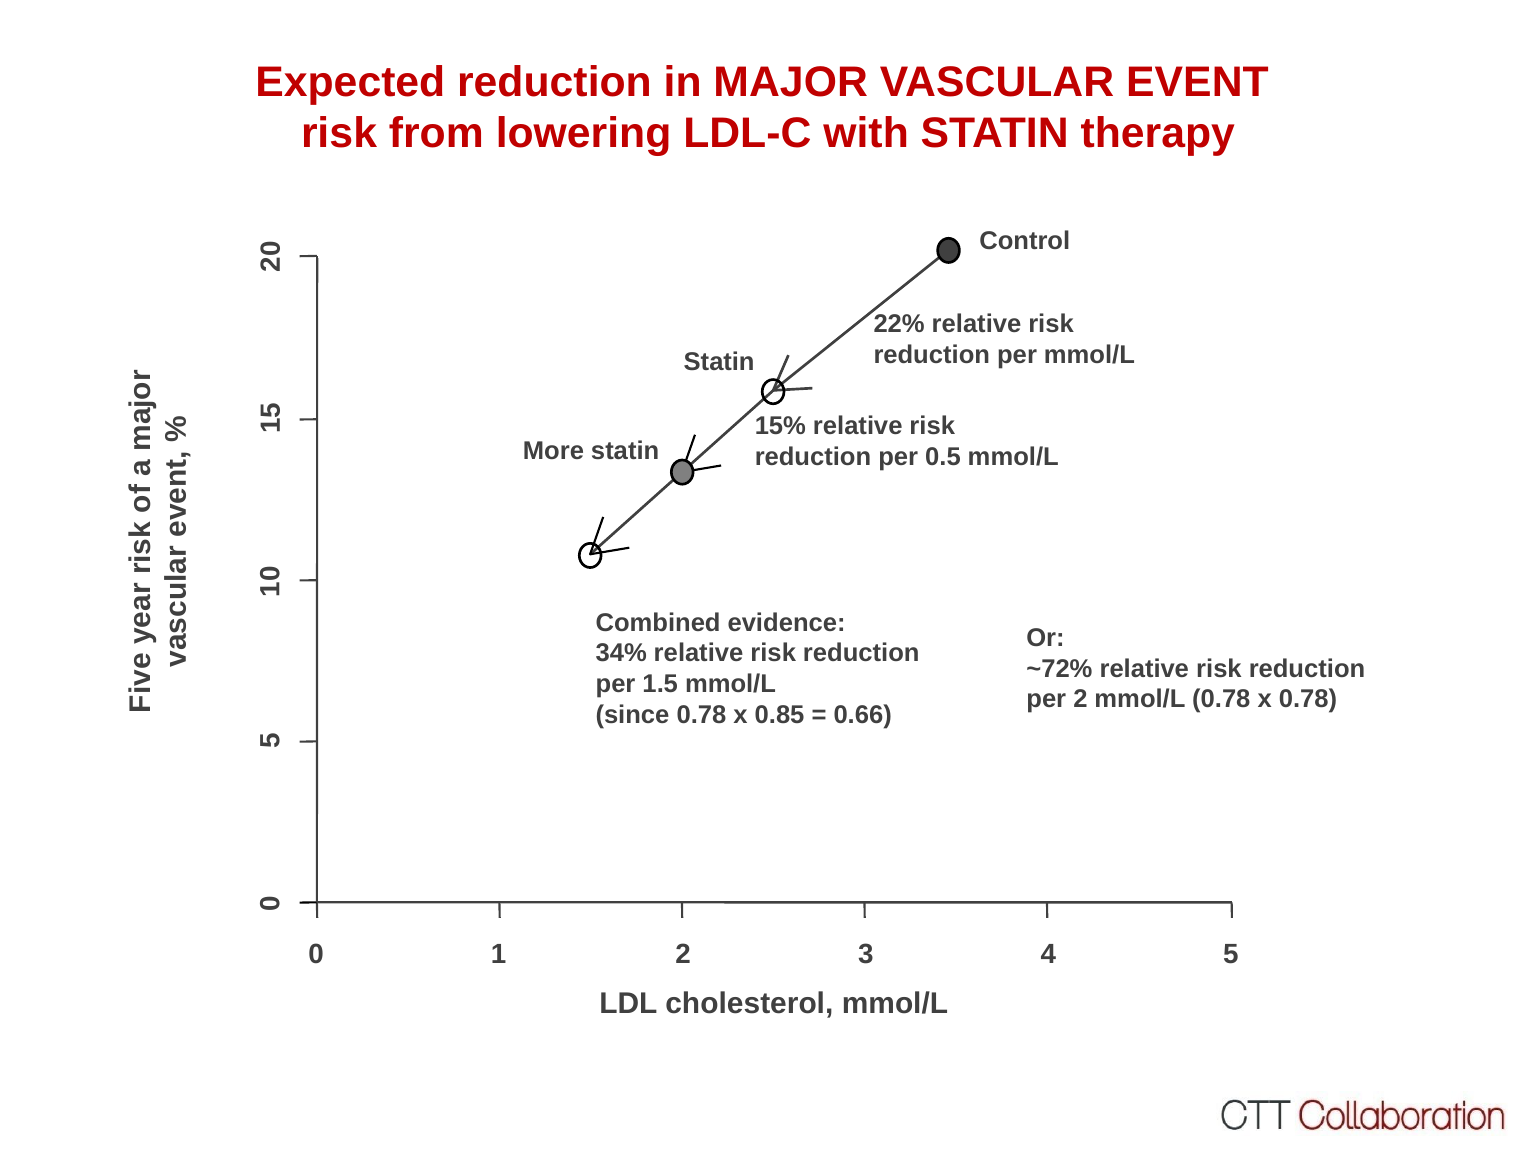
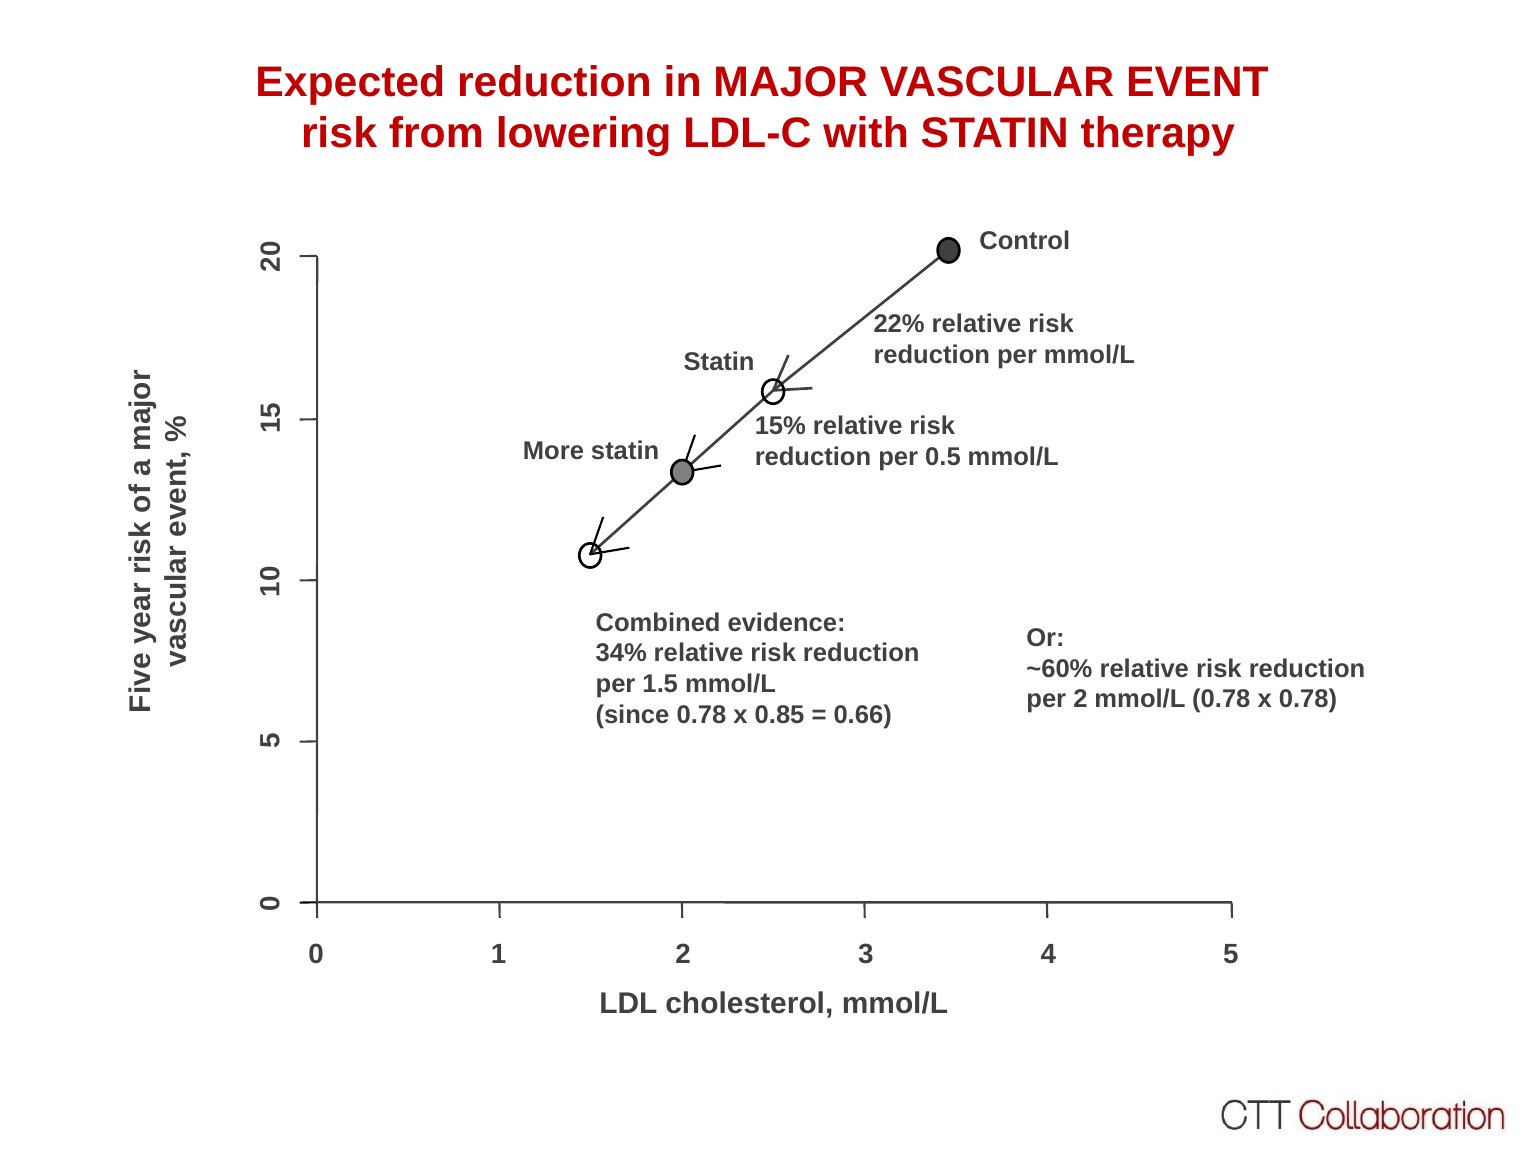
~72%: ~72% -> ~60% (1059, 668)
